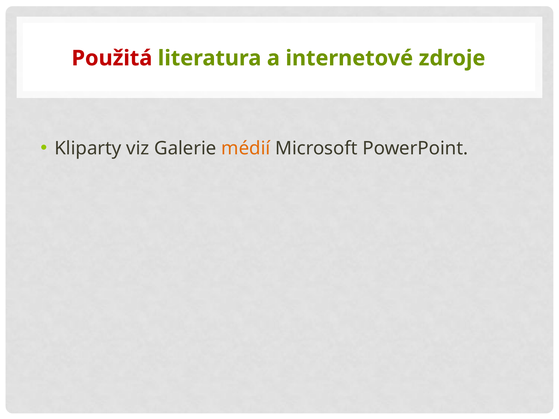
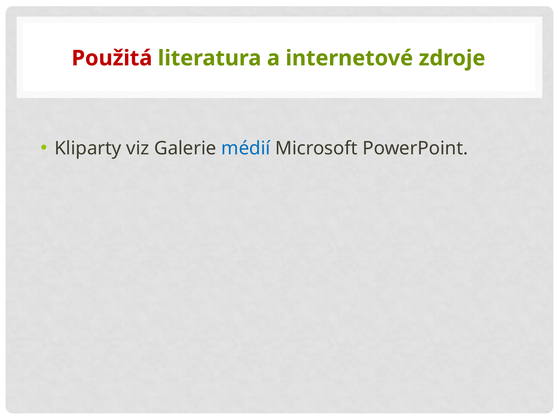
médií colour: orange -> blue (246, 148)
